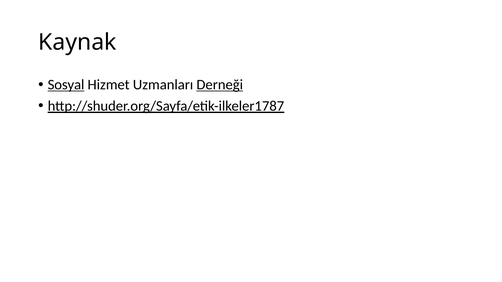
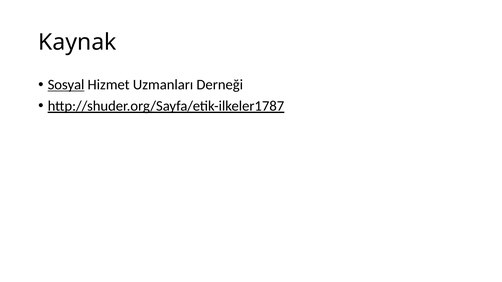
Derneği underline: present -> none (220, 85)
